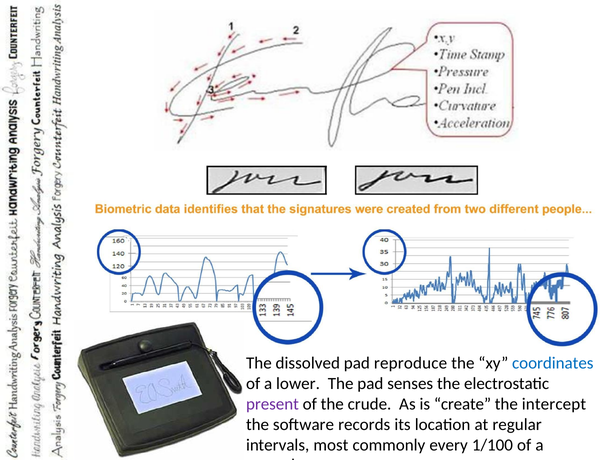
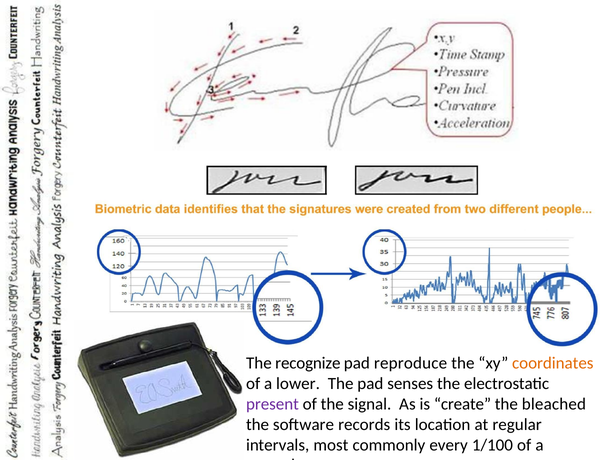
dissolved: dissolved -> recognize (308, 363)
coordinates colour: blue -> orange (553, 363)
crude: crude -> signal (370, 404)
intercept: intercept -> bleached (554, 404)
